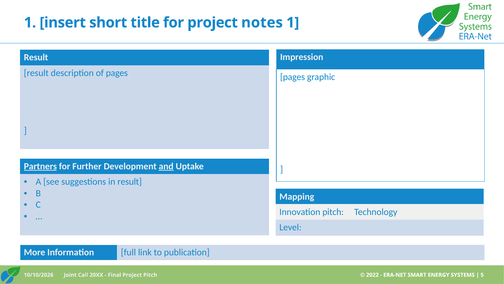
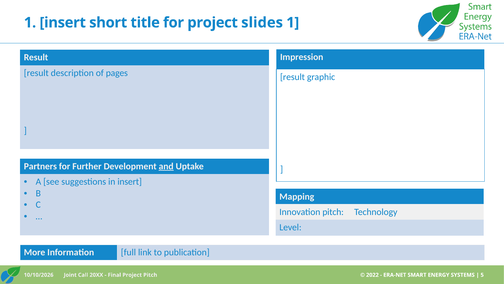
notes: notes -> slides (262, 23)
pages: pages -> result (293, 77)
Partners underline: present -> none (40, 166)
in result: result -> insert (130, 181)
